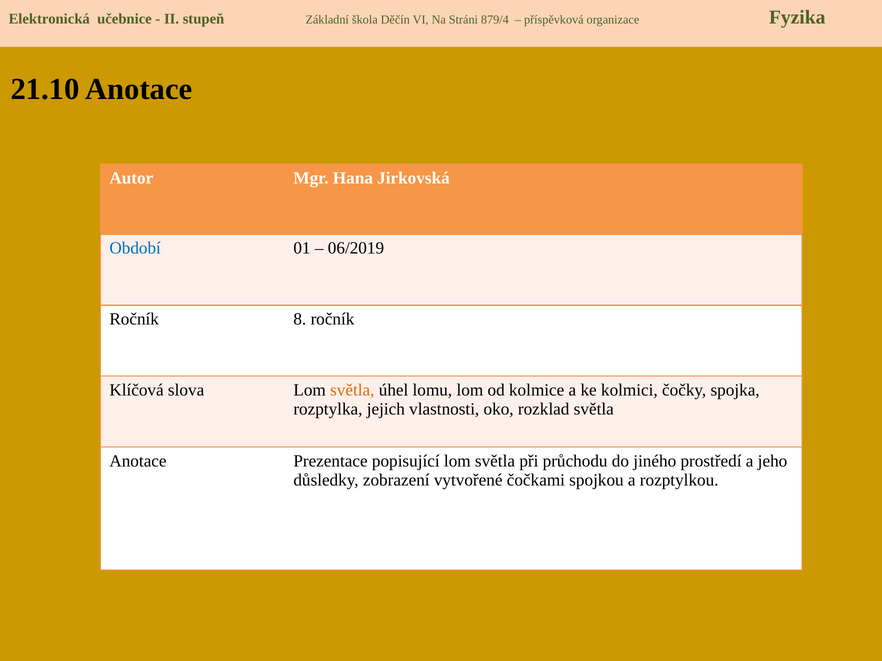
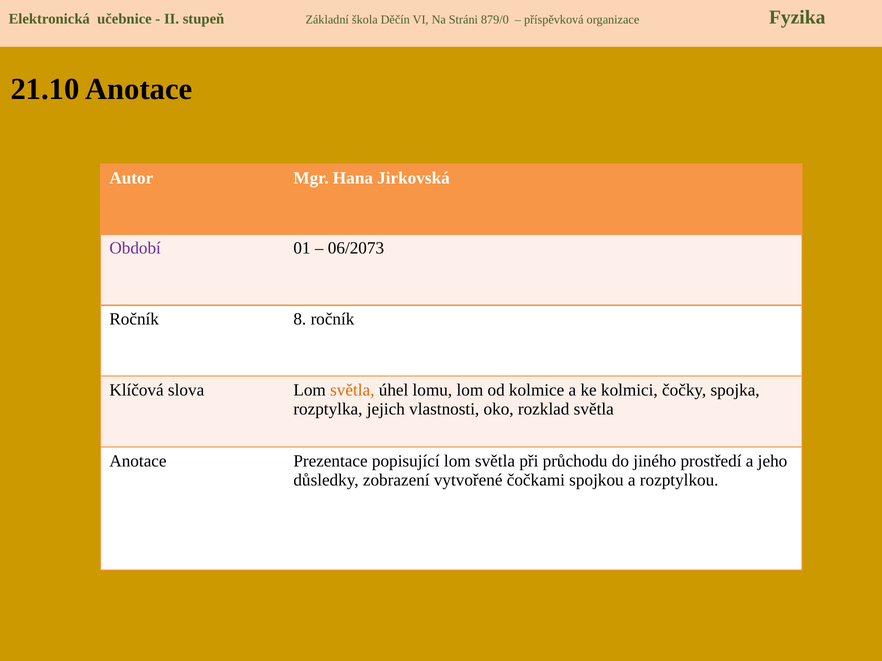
879/4: 879/4 -> 879/0 (495, 20)
Období colour: blue -> purple (135, 248)
06/2019: 06/2019 -> 06/2073 (356, 248)
